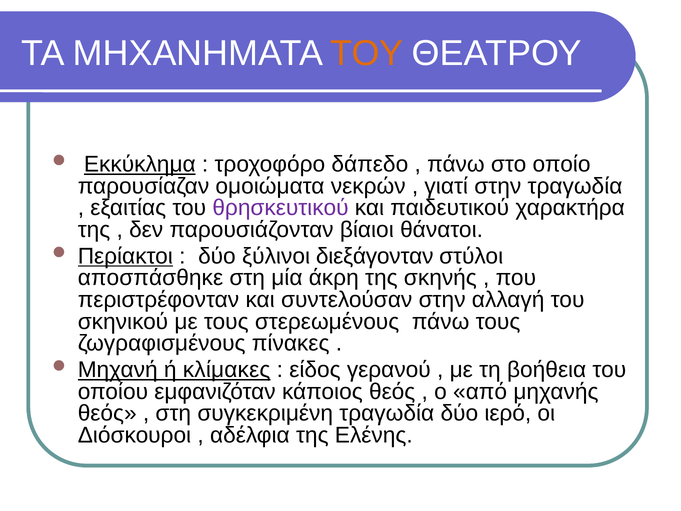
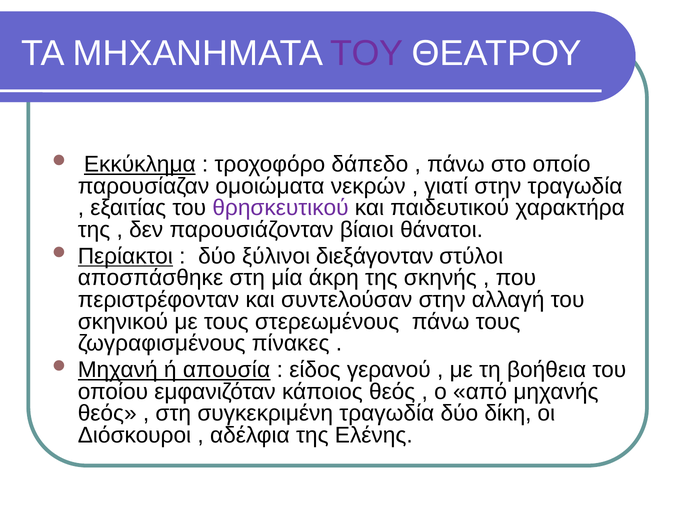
ΤΟΥ colour: orange -> purple (367, 54)
κλίμακες: κλίμακες -> απουσία (227, 370)
ιερό: ιερό -> δίκη (508, 413)
